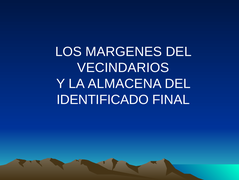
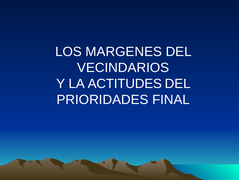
ALMACENA: ALMACENA -> ACTITUDES (125, 83)
IDENTIFICADO: IDENTIFICADO -> PRIORIDADES (102, 99)
